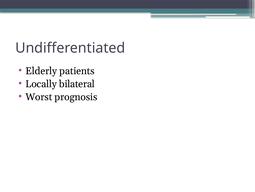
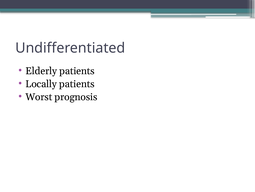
Locally bilateral: bilateral -> patients (77, 84)
